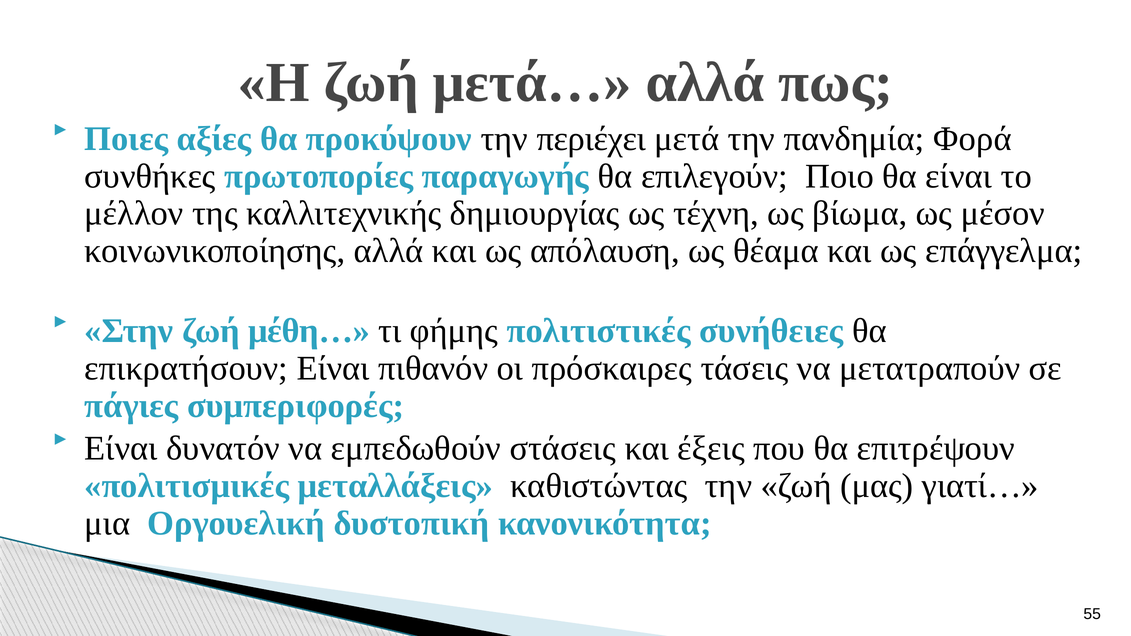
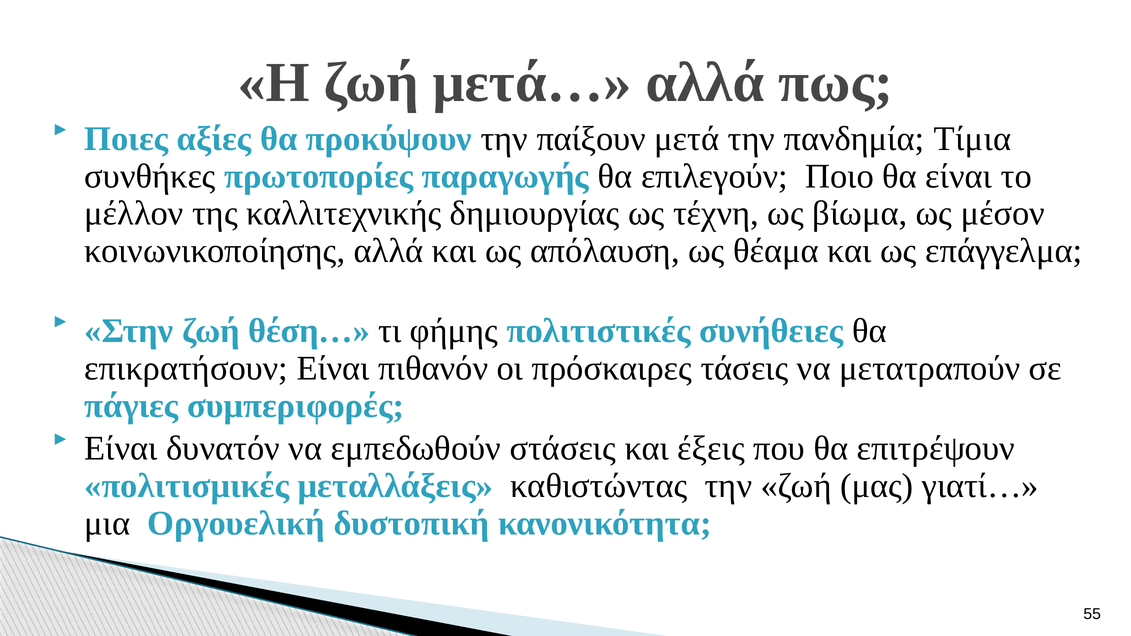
περιέχει: περιέχει -> παίξουν (591, 139)
Φορά: Φορά -> Τίμια (972, 139)
μέθη…: μέθη… -> θέση… (309, 331)
